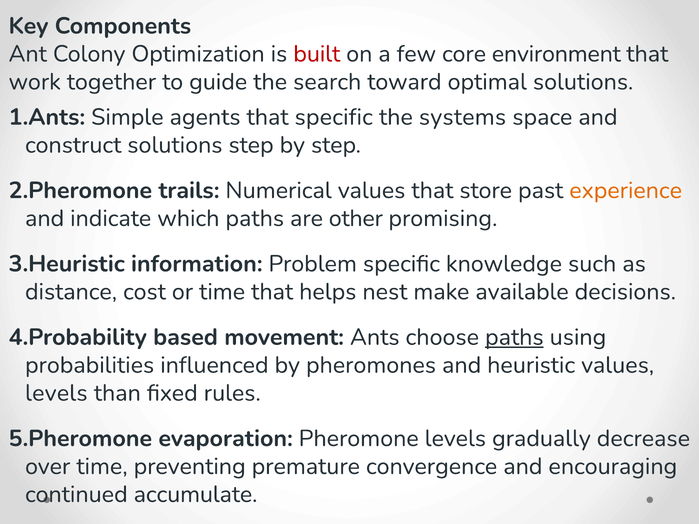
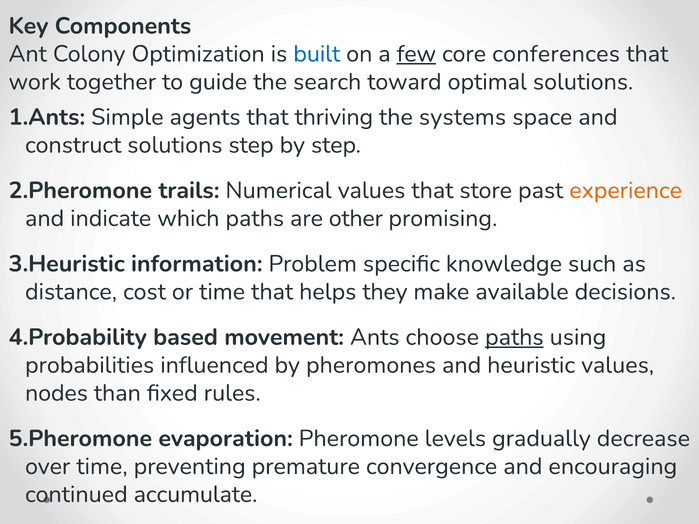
built colour: red -> blue (317, 54)
few underline: none -> present (416, 54)
environment: environment -> conferences (556, 54)
that specific: specific -> thriving (334, 117)
nest: nest -> they (385, 292)
levels: levels -> nodes (56, 393)
